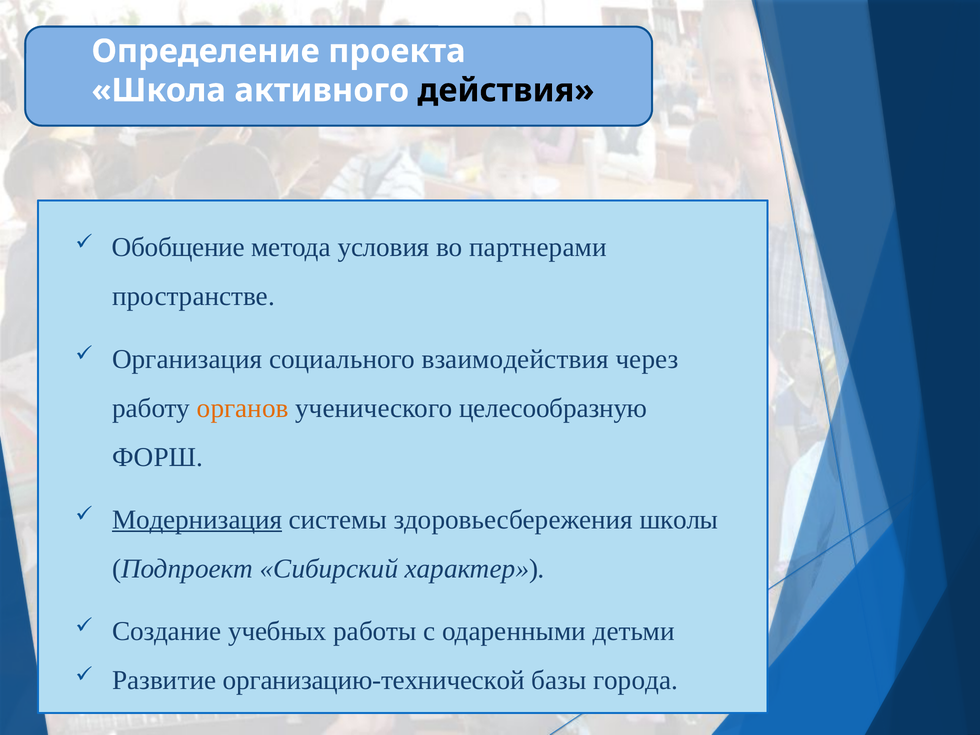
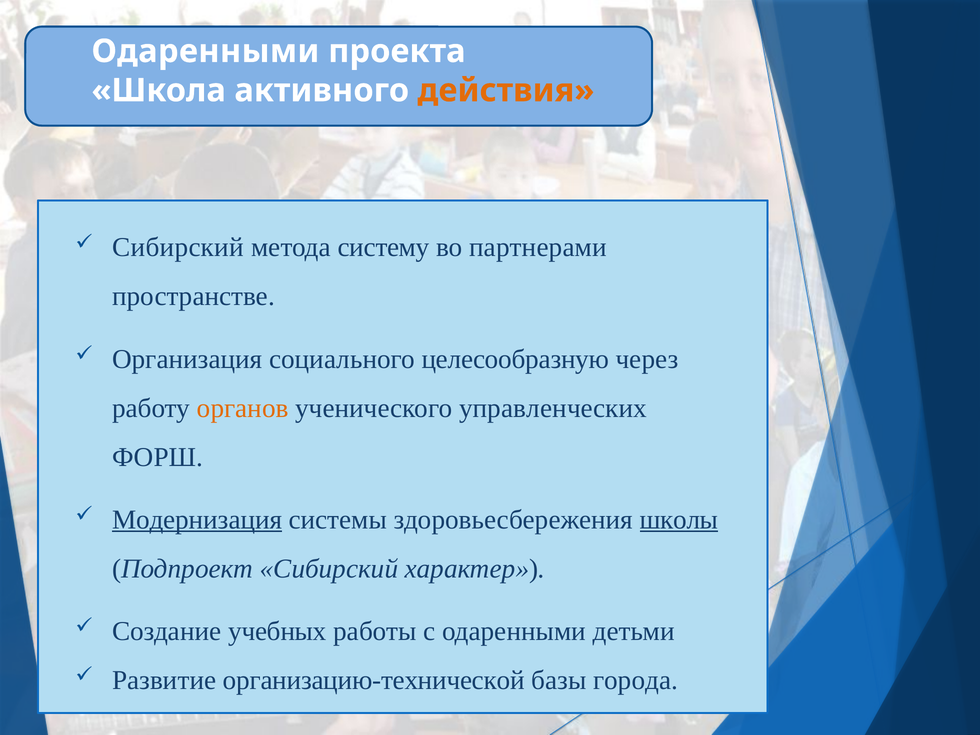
Определение: Определение -> Одаренными (205, 51)
действия colour: black -> orange (506, 90)
Обобщение: Обобщение -> Сибирский (178, 247)
условия: условия -> систему (384, 247)
взаимодействия: взаимодействия -> целесообразную (515, 359)
целесообразную: целесообразную -> управленческих (553, 408)
школы underline: none -> present (679, 520)
